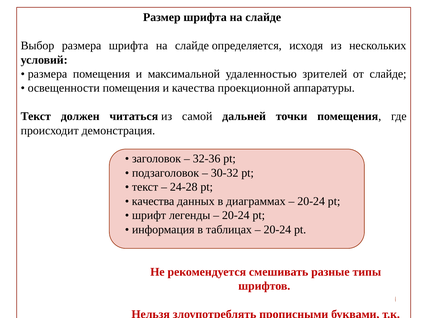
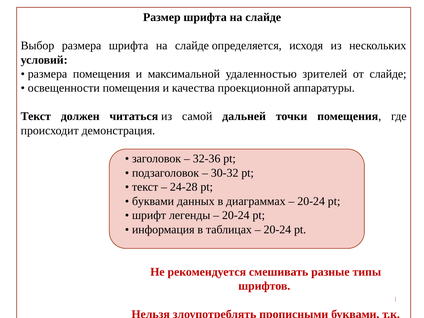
качества: качества -> буквами (153, 201)
